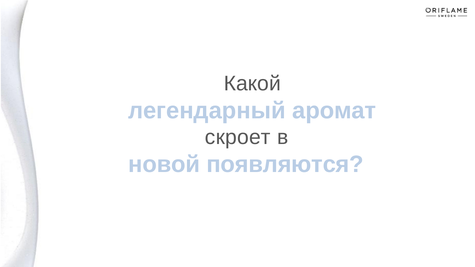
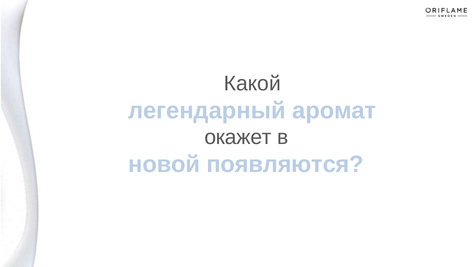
скроет: скроет -> окажет (238, 137)
